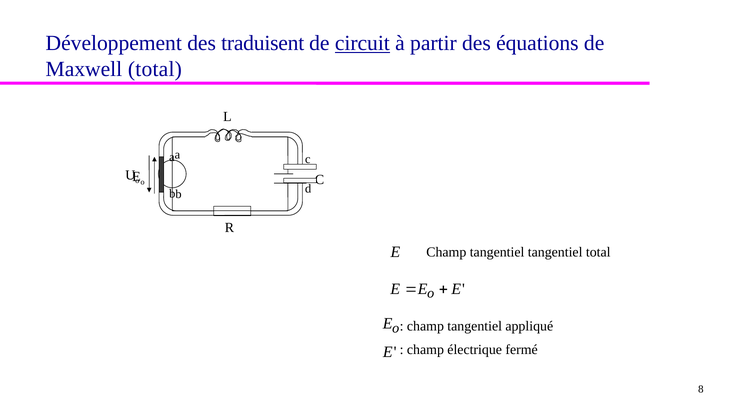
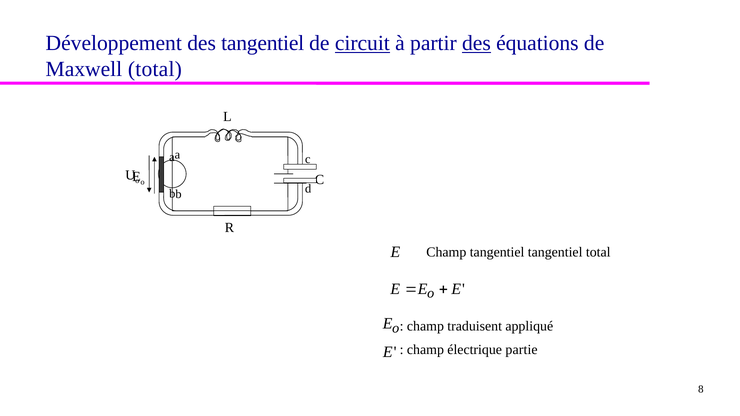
des traduisent: traduisent -> tangentiel (263, 43)
des underline: none -> present (476, 43)
tangentiel: tangentiel -> traduisent (475, 326)
fermé: fermé -> partie (522, 350)
